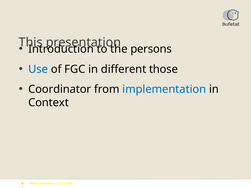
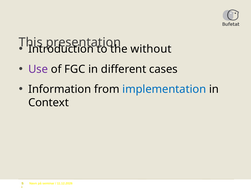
persons: persons -> without (151, 49)
Use colour: blue -> purple (38, 69)
those: those -> cases (163, 69)
Coordinator: Coordinator -> Information (60, 89)
